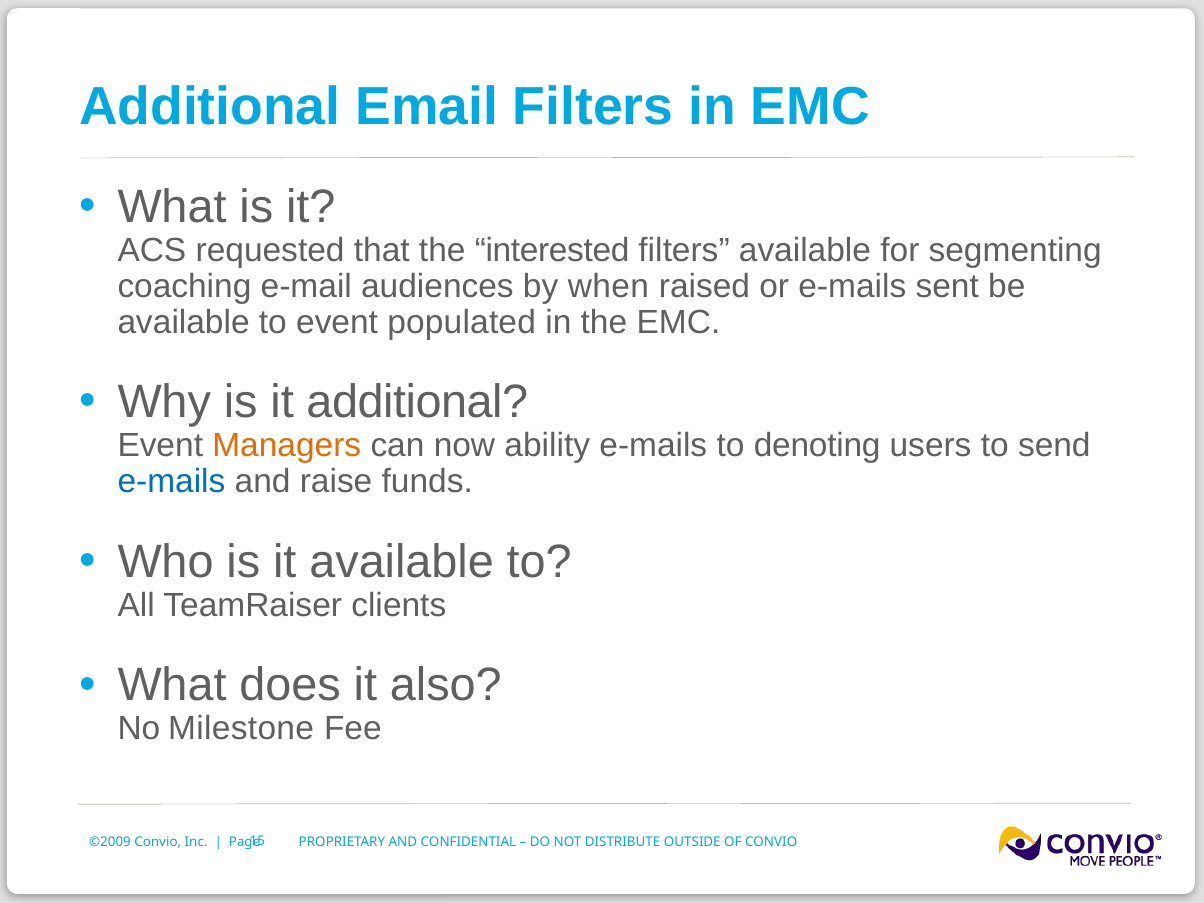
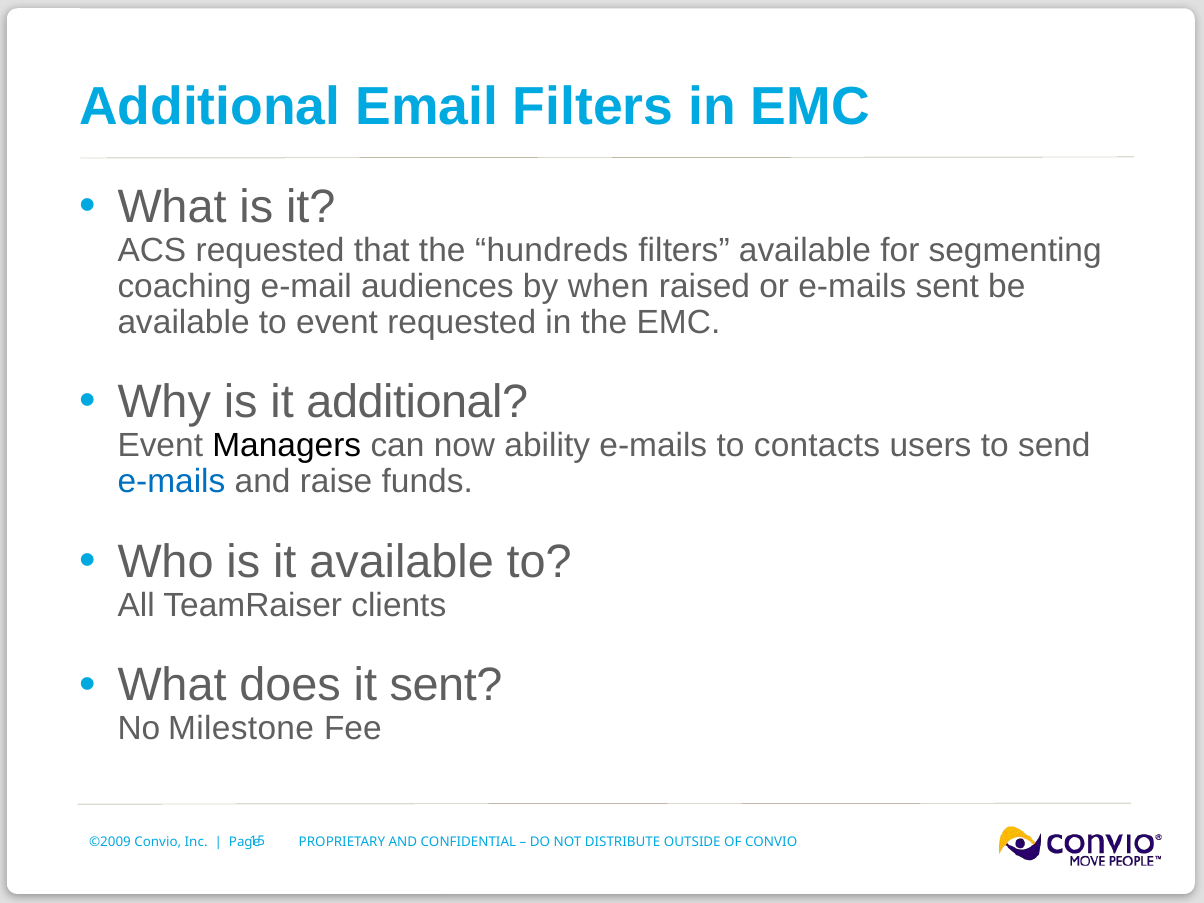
interested: interested -> hundreds (552, 250)
event populated: populated -> requested (462, 322)
Managers colour: orange -> black (287, 446)
denoting: denoting -> contacts (817, 446)
it also: also -> sent (446, 685)
